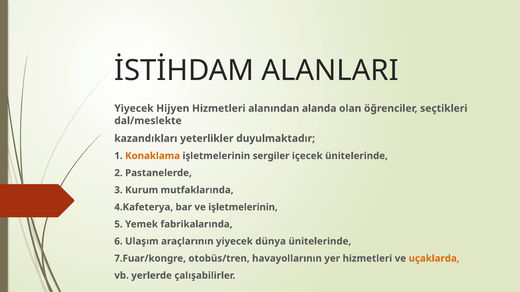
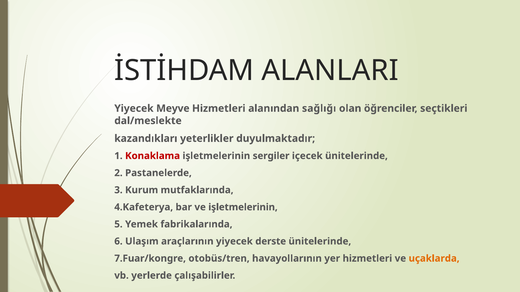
Hijyen: Hijyen -> Meyve (173, 109)
alanda: alanda -> sağlığı (319, 109)
Konaklama colour: orange -> red (153, 156)
dünya: dünya -> derste (271, 242)
